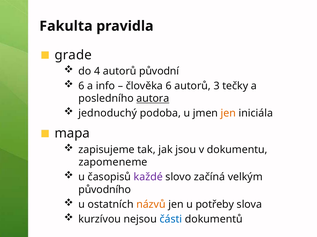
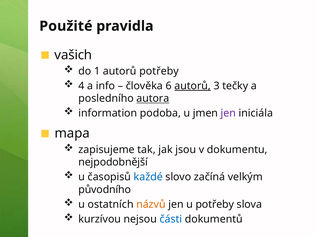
Fakulta: Fakulta -> Použité (66, 26)
grade: grade -> vašich (73, 55)
4: 4 -> 1 (97, 71)
autorů původní: původní -> potřeby (159, 71)
6: 6 -> 4 (81, 86)
autorů underline: none -> present (193, 86)
jednoduchý: jednoduchý -> information (108, 114)
jen colour: orange -> purple (228, 114)
zapomeneme: zapomeneme -> nejpodobnější (113, 163)
každé colour: purple -> blue (148, 177)
